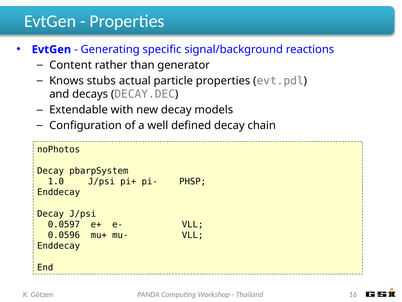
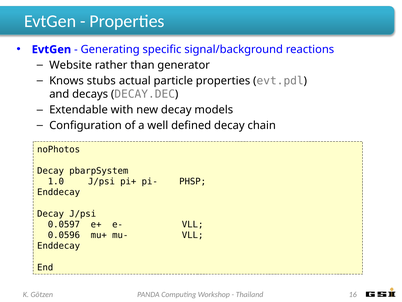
Content: Content -> Website (71, 65)
